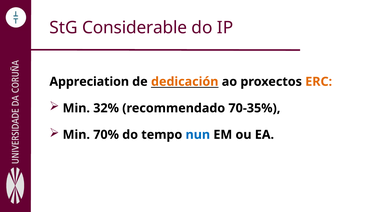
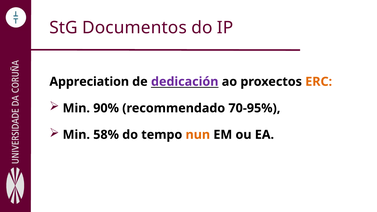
Considerable: Considerable -> Documentos (135, 28)
dedicación colour: orange -> purple (185, 82)
32%: 32% -> 90% (106, 108)
70-35%: 70-35% -> 70-95% (254, 108)
70%: 70% -> 58% (106, 135)
nun colour: blue -> orange (198, 135)
